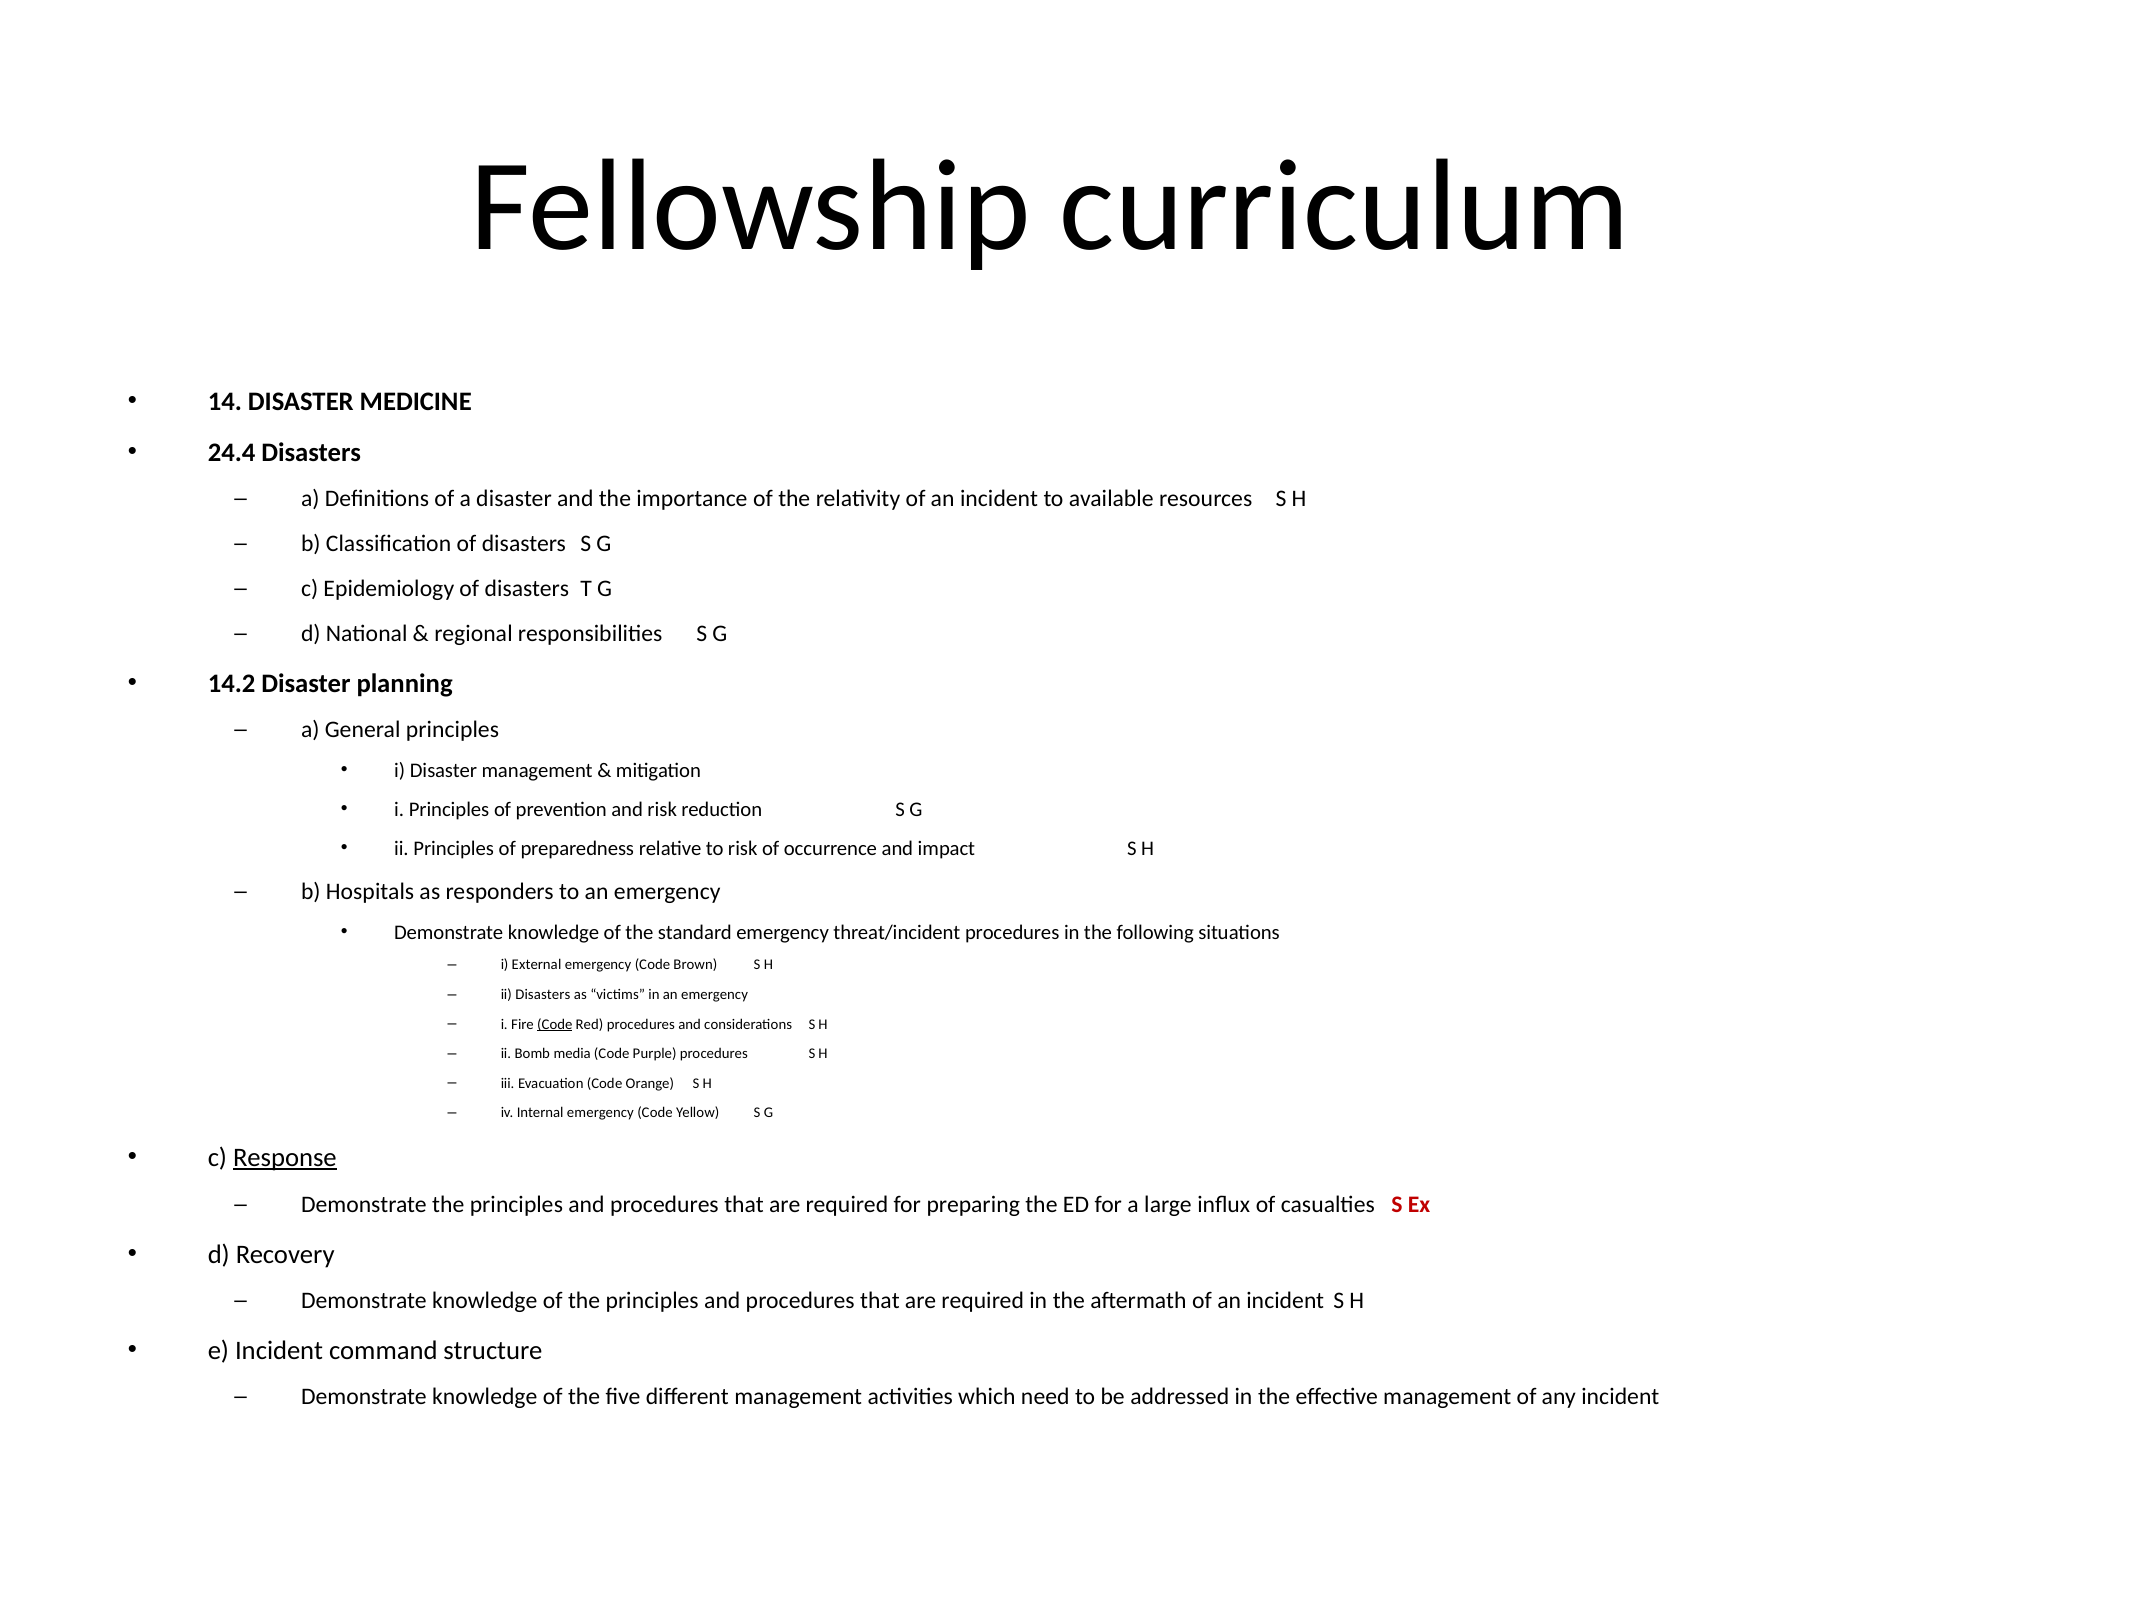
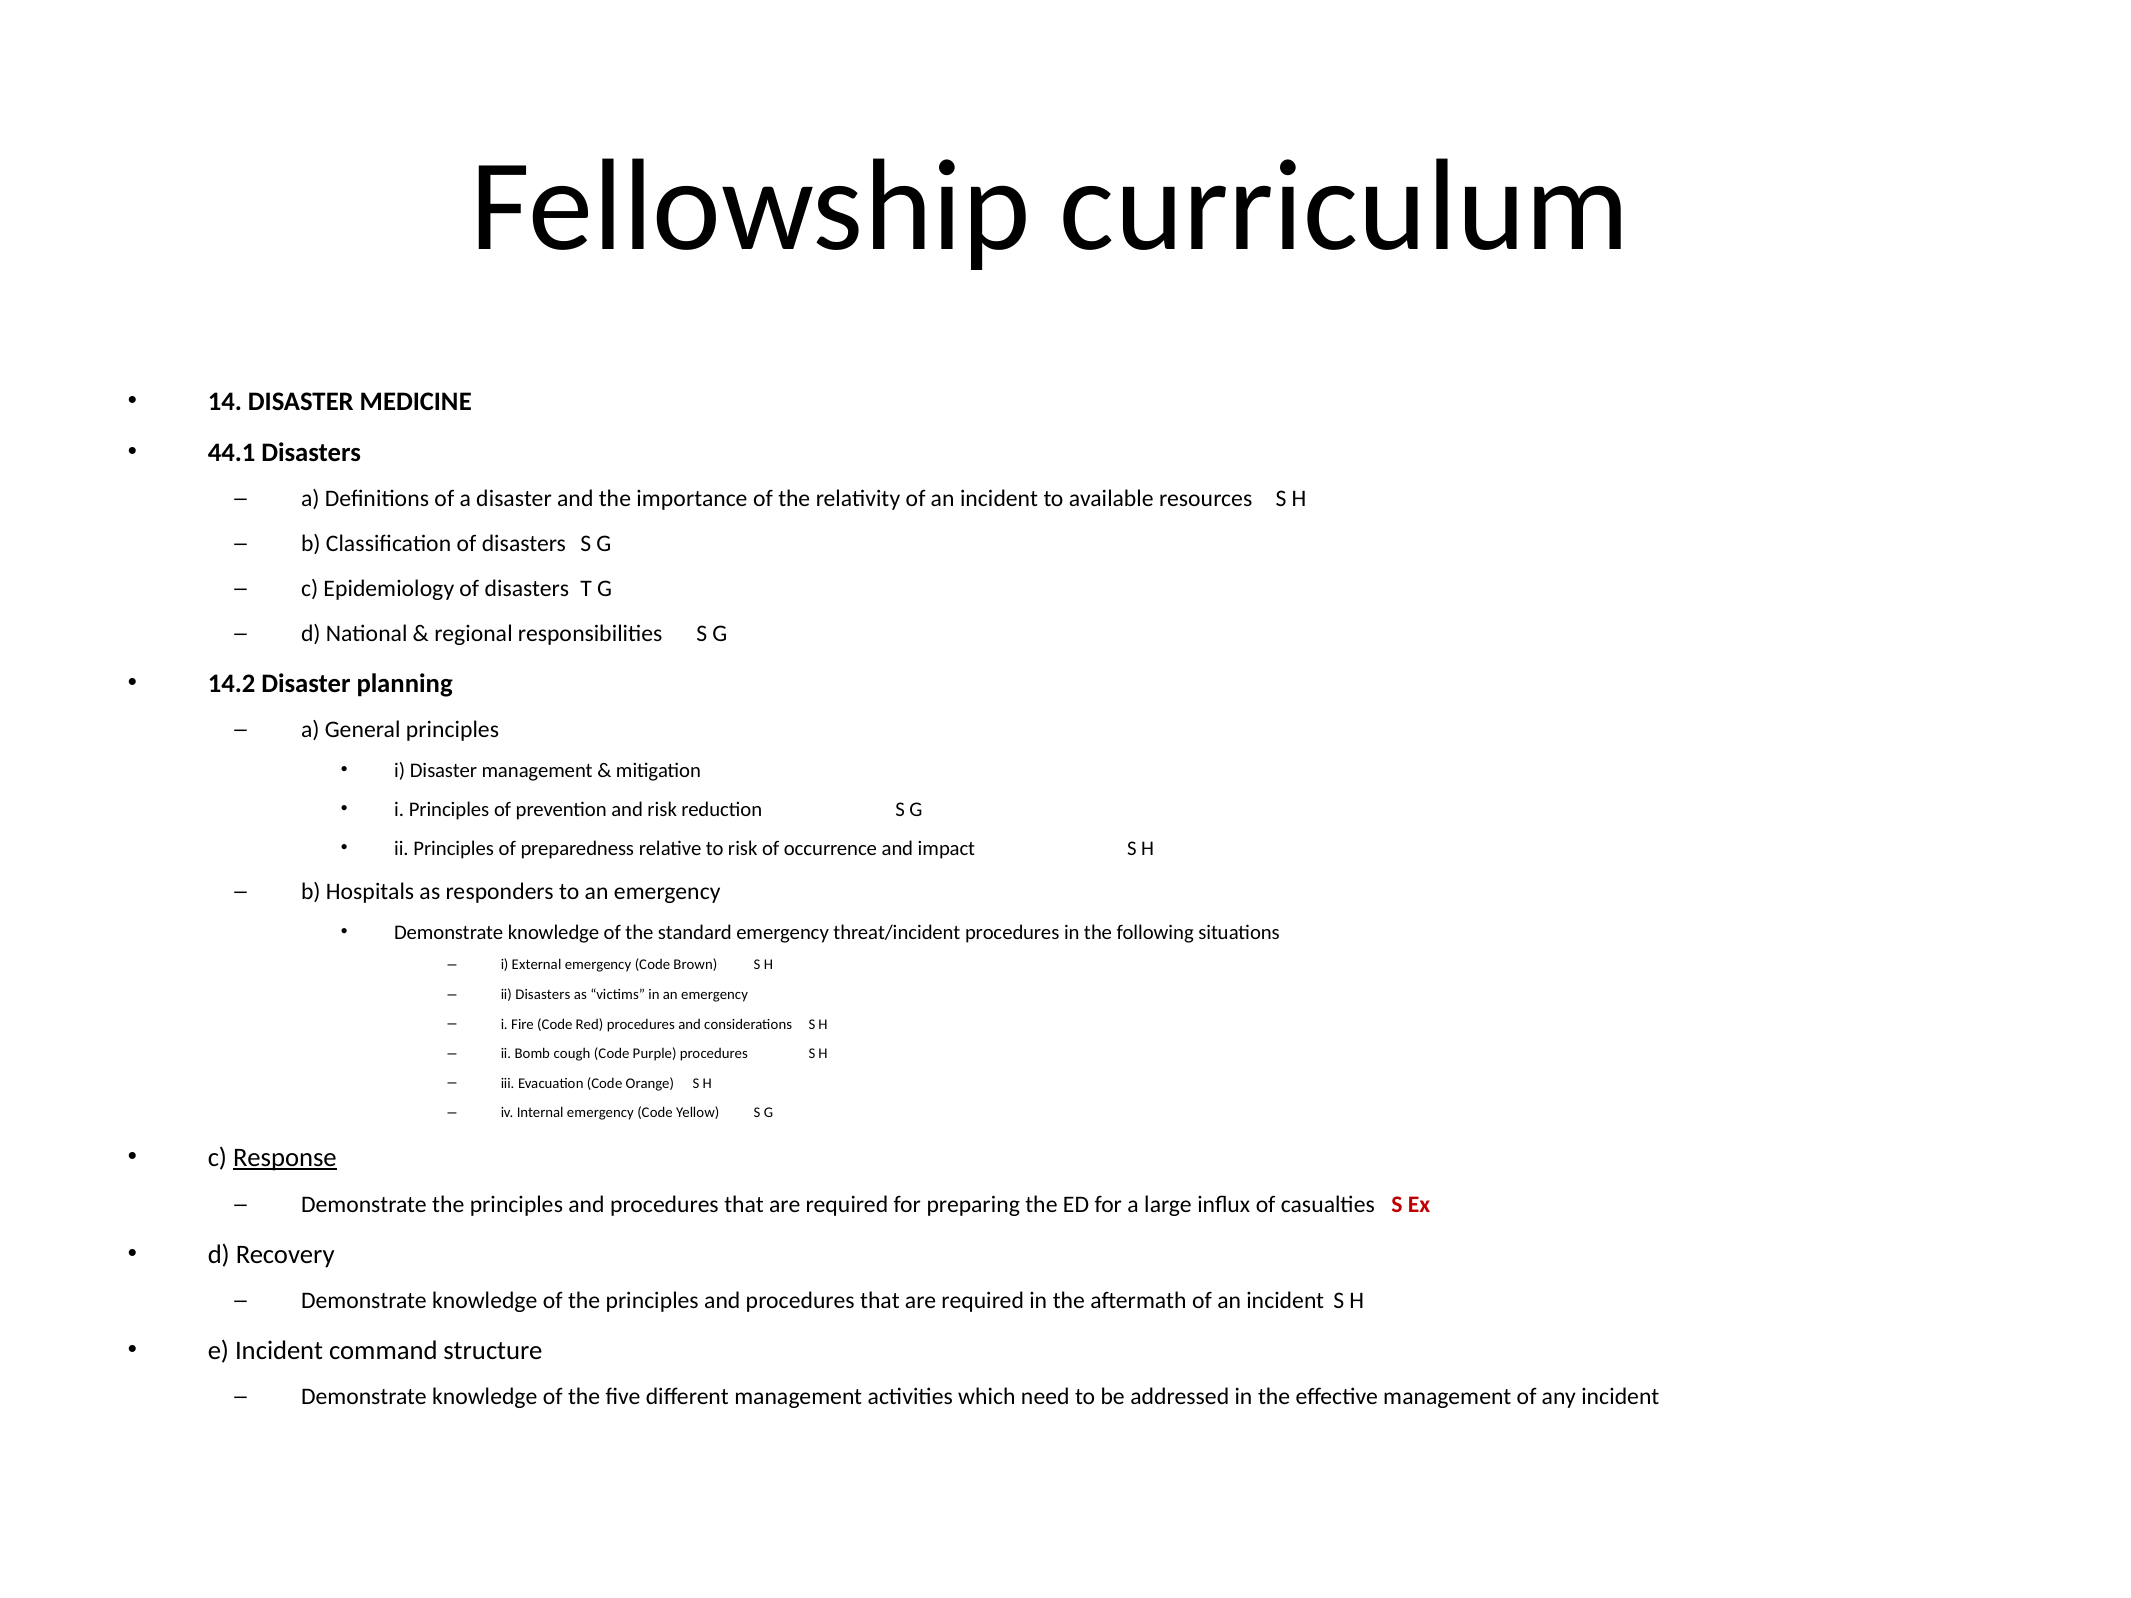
24.4: 24.4 -> 44.1 (232, 452)
Code underline: present -> none (555, 1024)
media: media -> cough (572, 1054)
